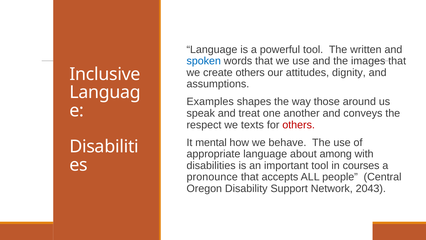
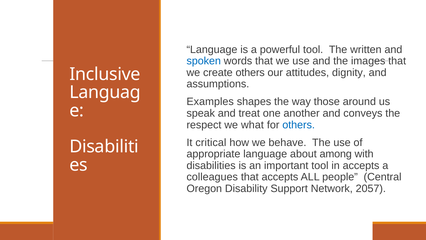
texts: texts -> what (252, 125)
others colour: red -> blue (299, 125)
mental: mental -> critical (211, 142)
in courses: courses -> accepts (361, 165)
pronounce: pronounce -> colleagues (212, 177)
2043: 2043 -> 2057 (371, 188)
